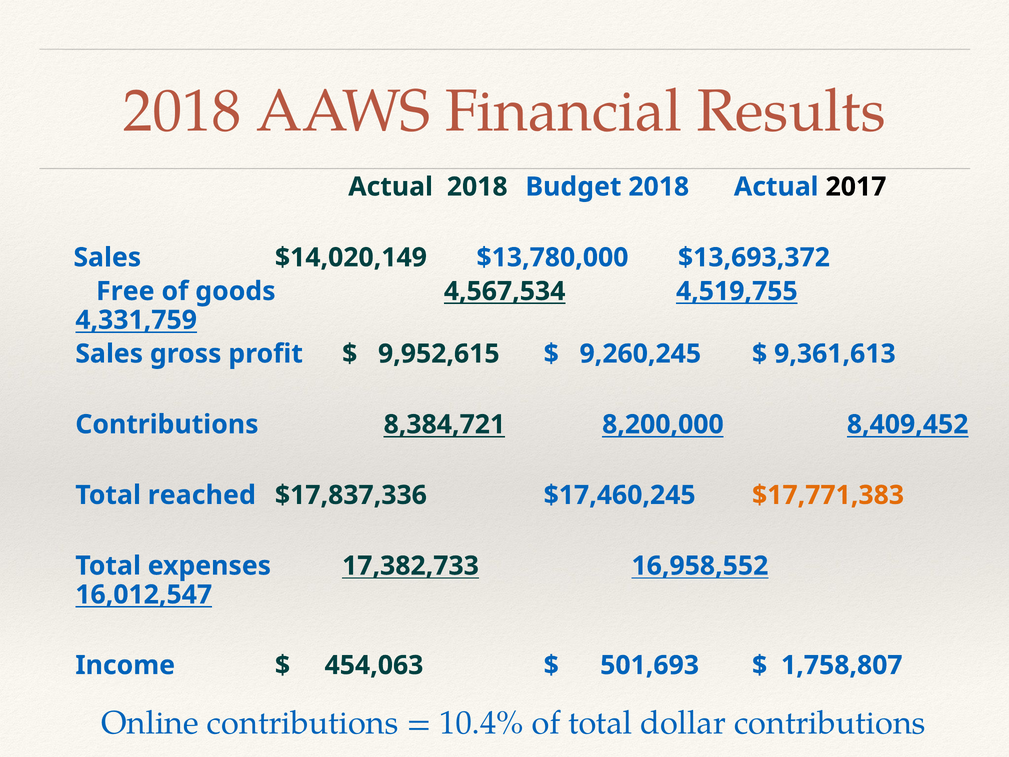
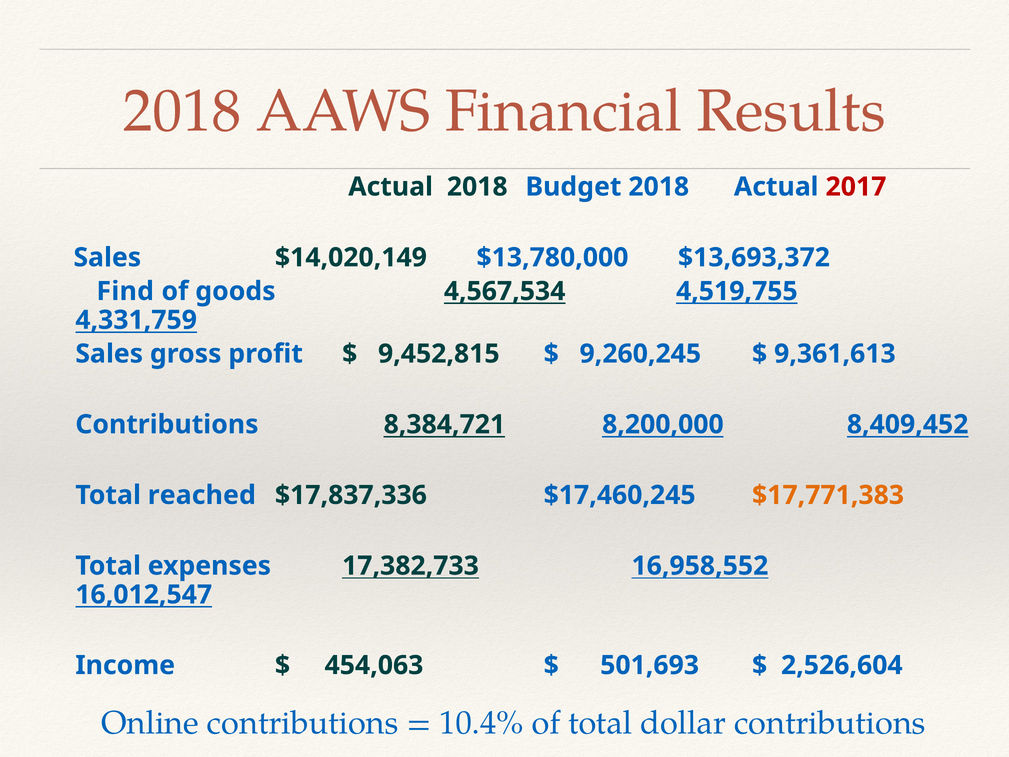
2017 colour: black -> red (856, 187)
Free: Free -> Find (125, 291)
9,952,615: 9,952,615 -> 9,452,815 (439, 354)
1,758,807: 1,758,807 -> 2,526,604 (842, 665)
